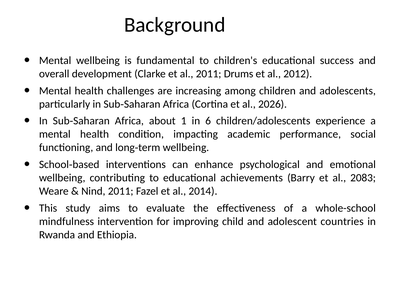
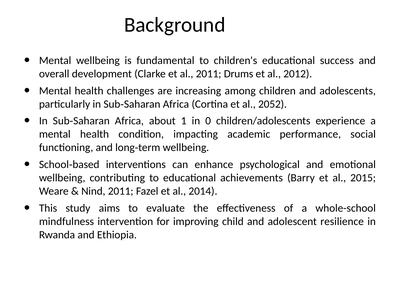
2026: 2026 -> 2052 (273, 104)
6: 6 -> 0 (208, 121)
2083: 2083 -> 2015 (363, 178)
countries: countries -> resilience (342, 221)
